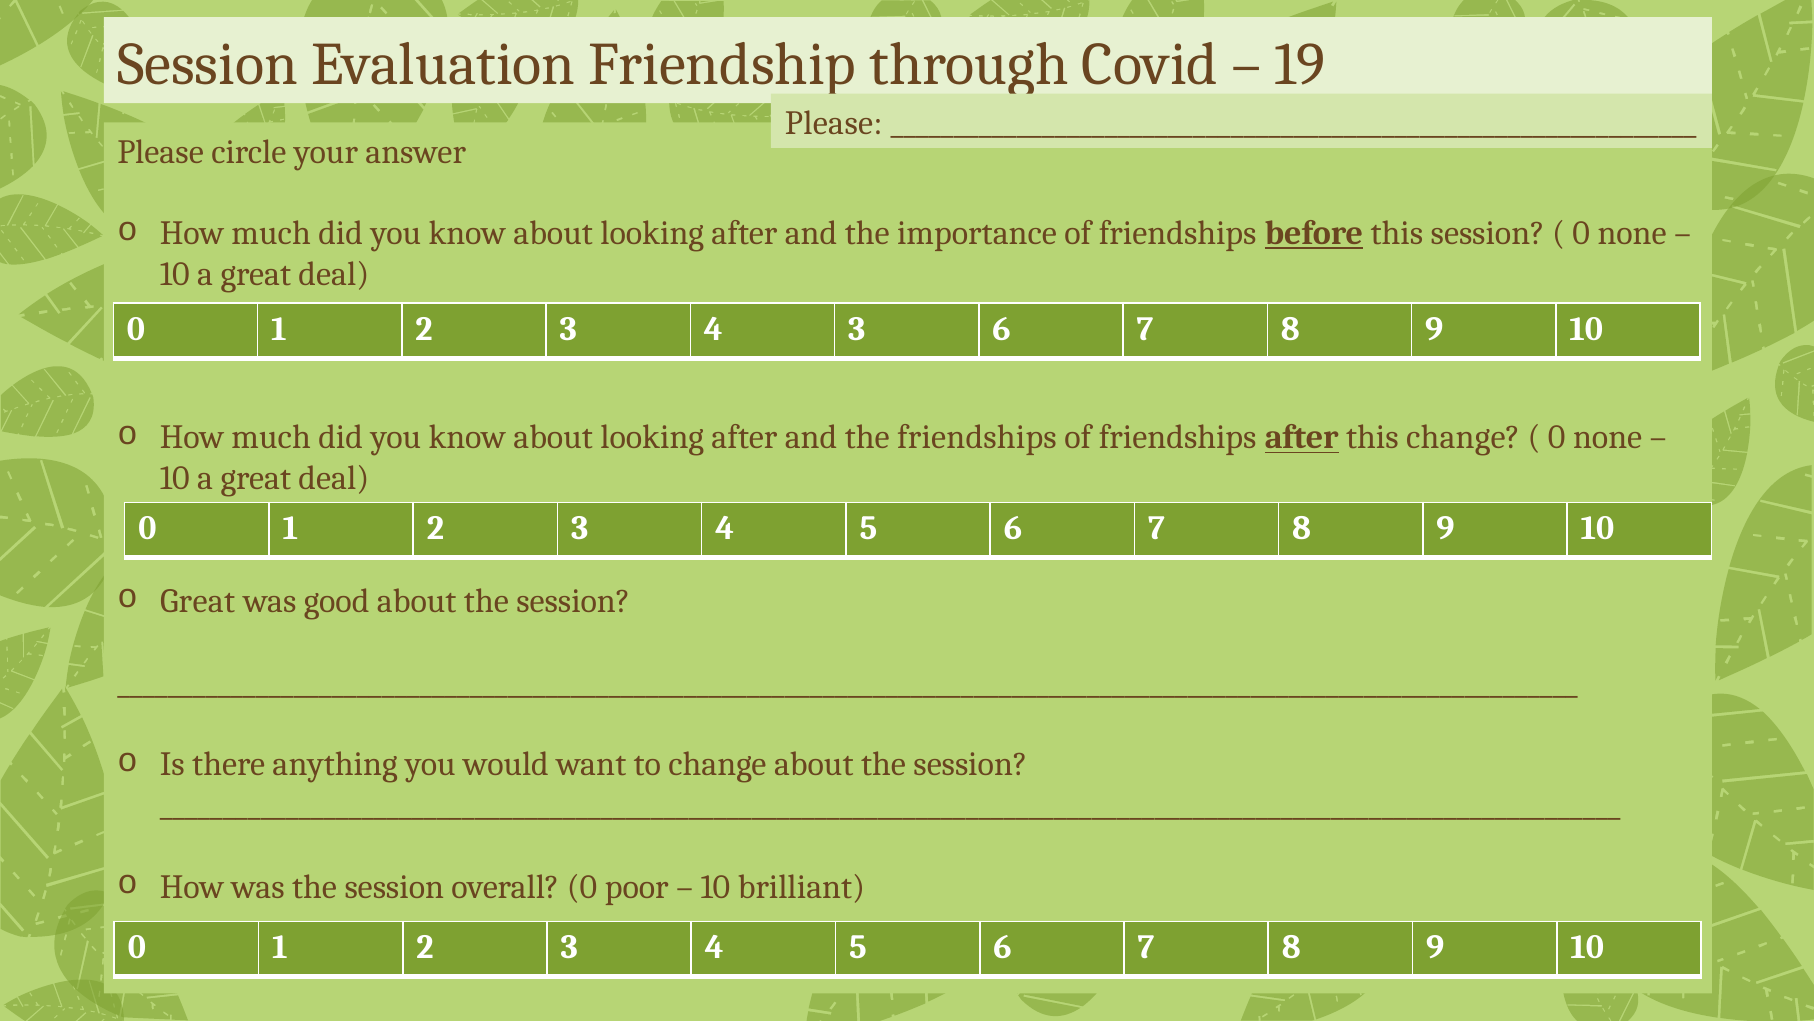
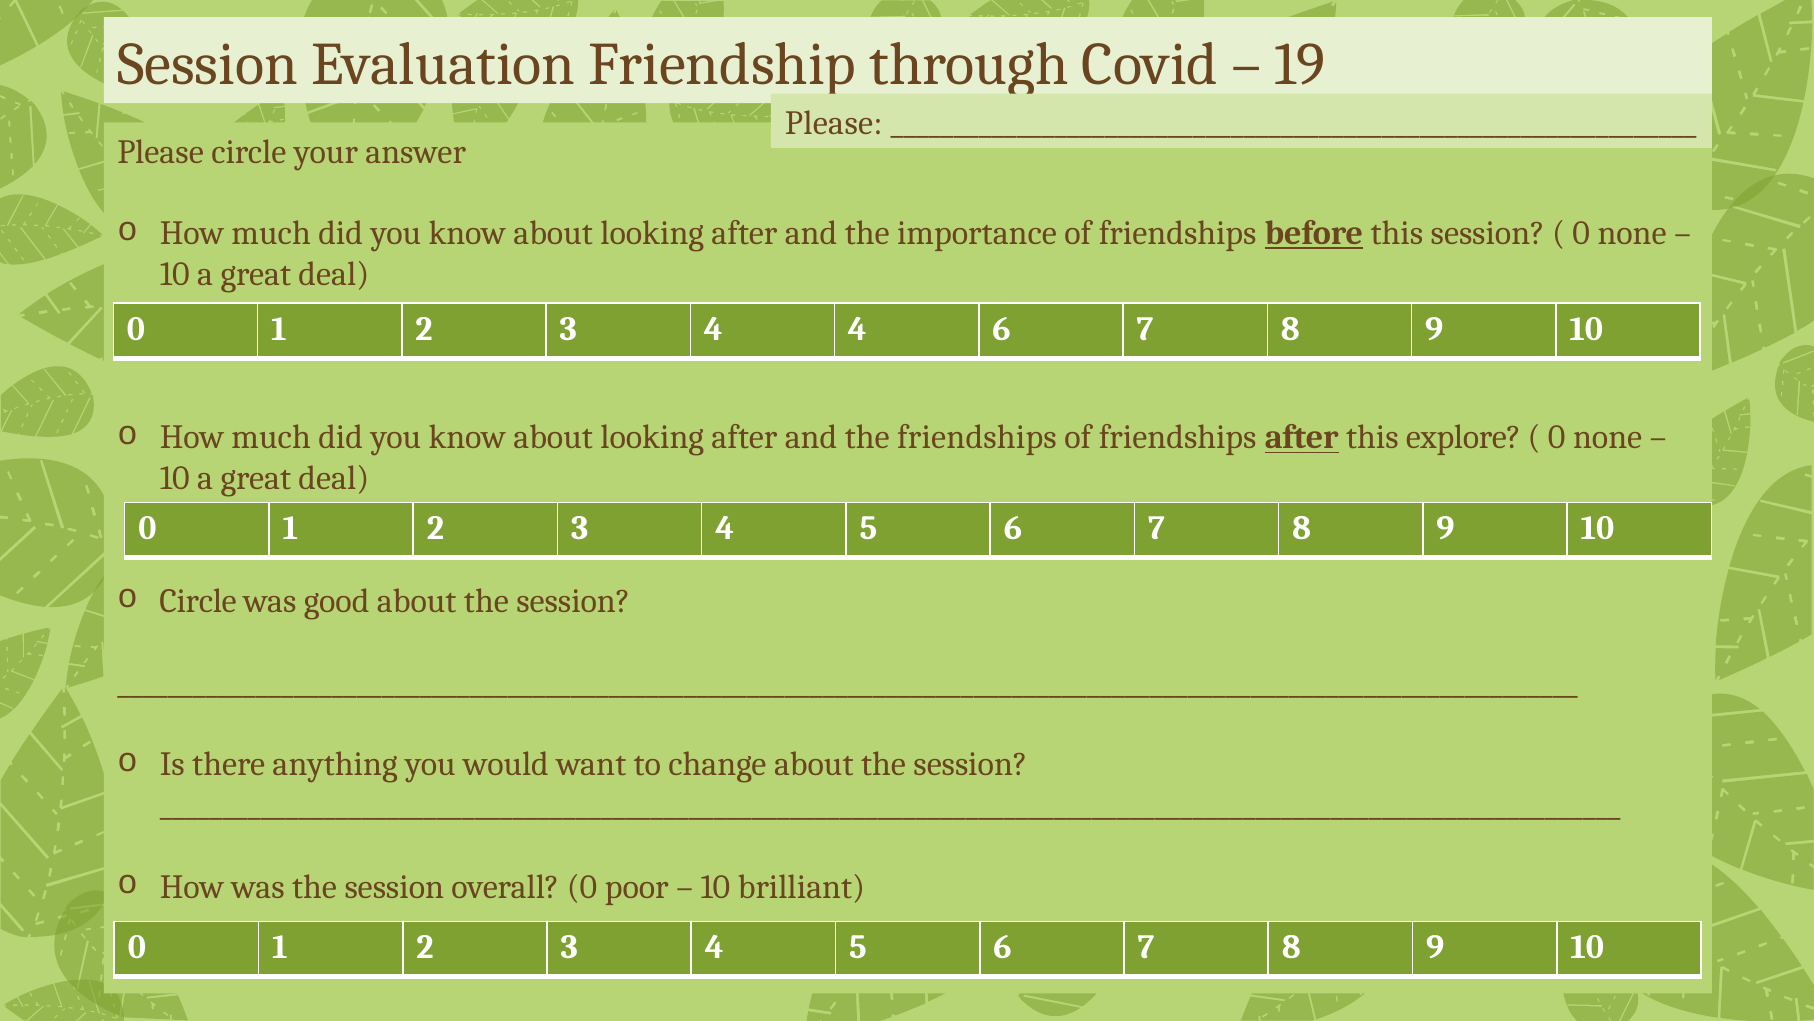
4 3: 3 -> 4 (857, 329)
this change: change -> explore (1463, 437)
Great: Great -> Circle (198, 601)
